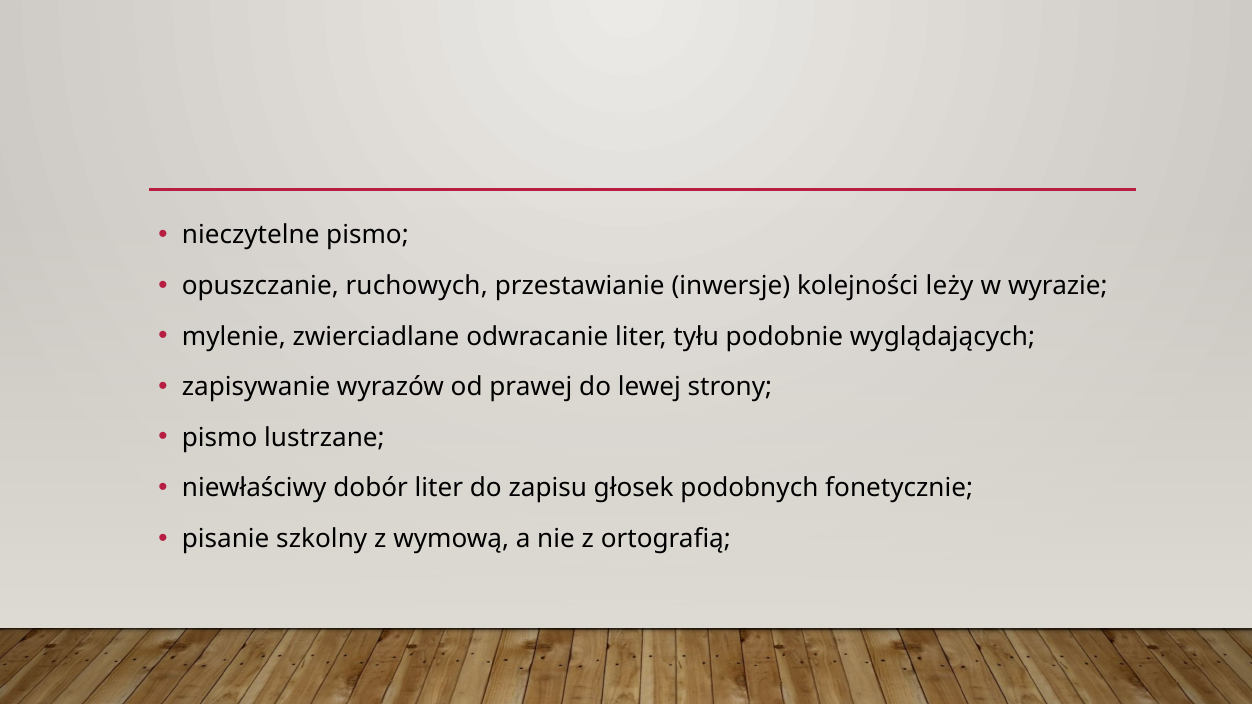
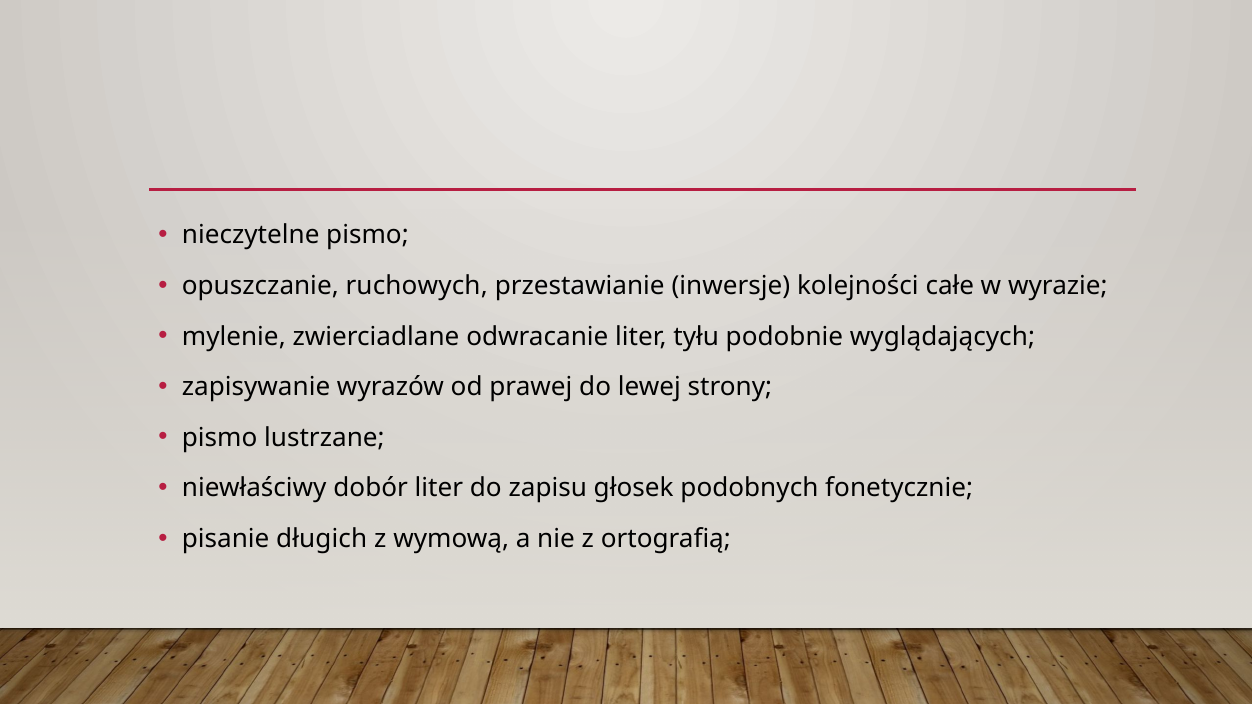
leży: leży -> całe (950, 286)
szkolny: szkolny -> długich (322, 539)
